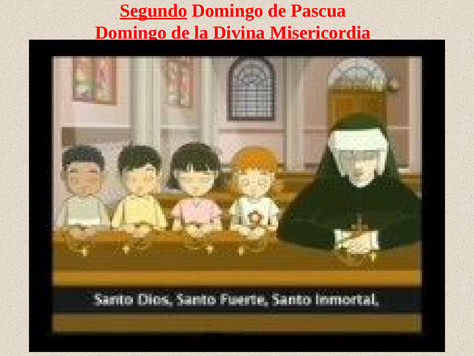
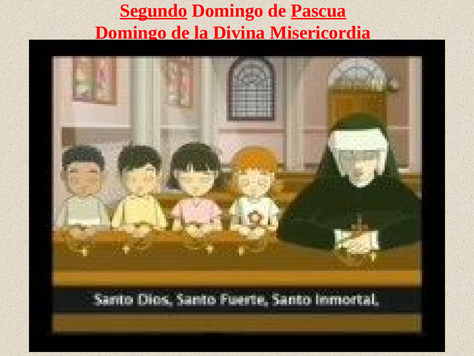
Pascua underline: none -> present (319, 11)
